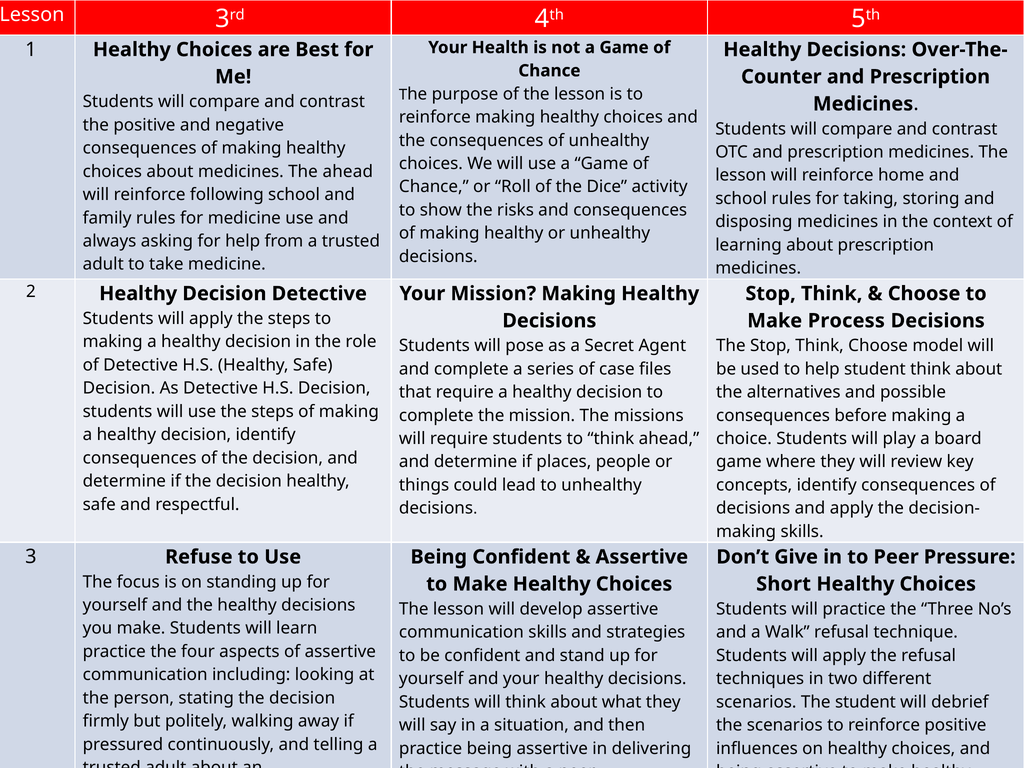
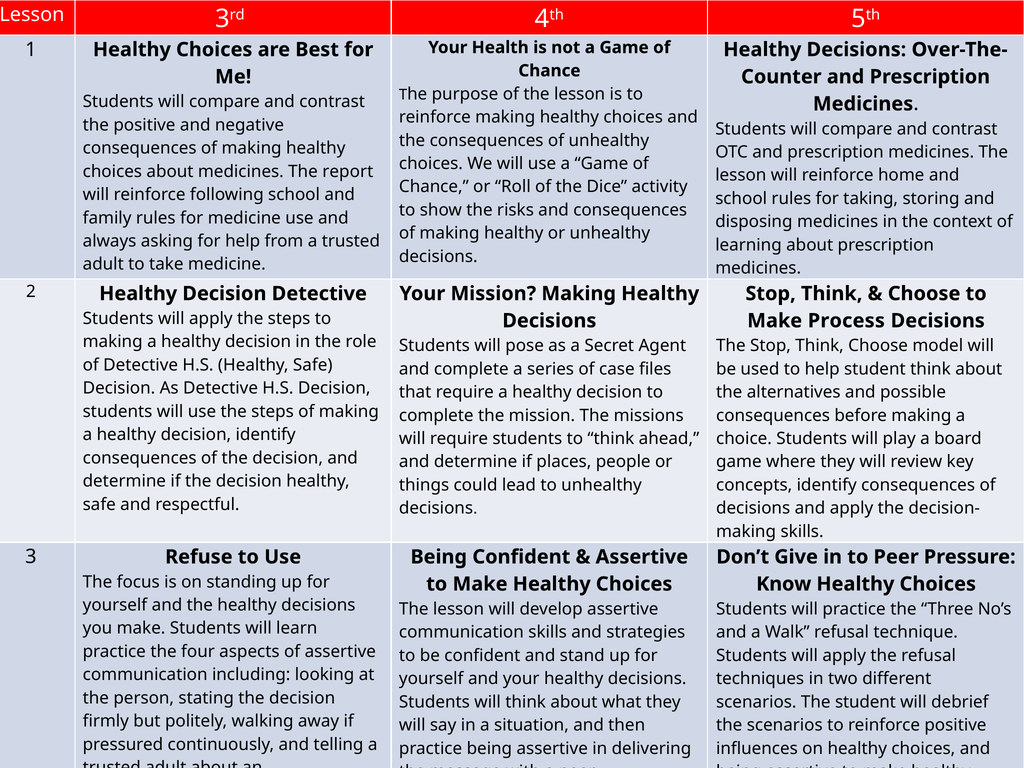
The ahead: ahead -> report (348, 171)
Short: Short -> Know (784, 584)
